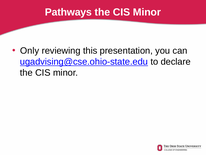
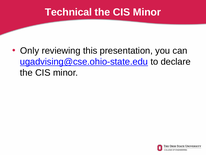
Pathways: Pathways -> Technical (68, 12)
